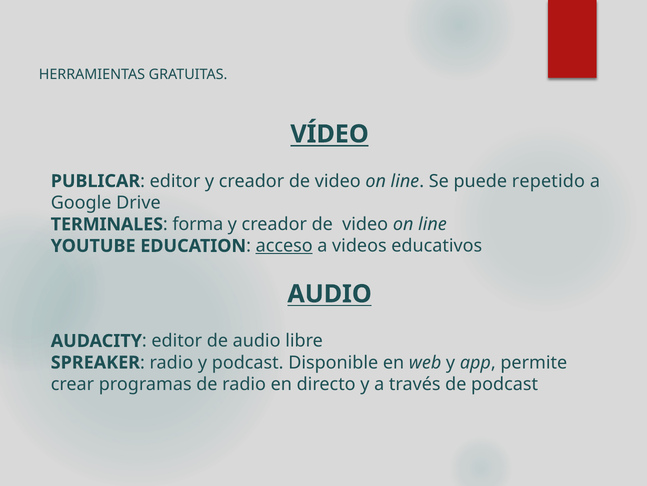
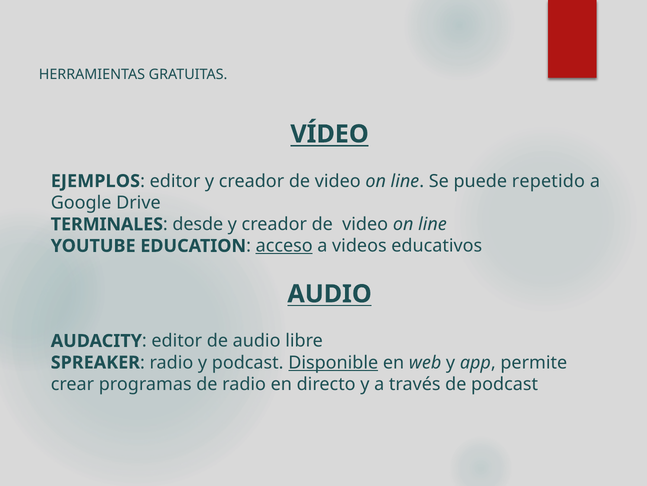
PUBLICAR: PUBLICAR -> EJEMPLOS (95, 181)
forma: forma -> desde (198, 224)
Disponible underline: none -> present (333, 362)
